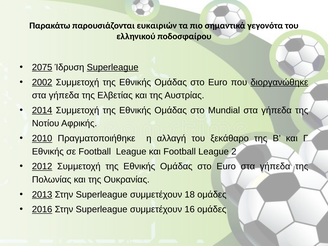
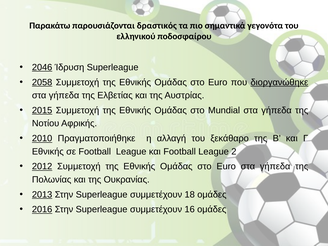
ευκαιριών: ευκαιριών -> δραστικός (157, 26)
2075: 2075 -> 2046 (42, 67)
Superleague underline: present -> none (113, 67)
2002: 2002 -> 2058 (42, 82)
2014: 2014 -> 2015 (42, 110)
